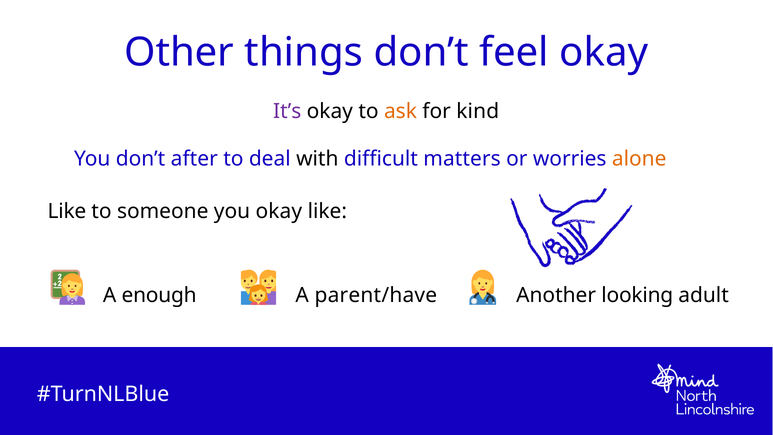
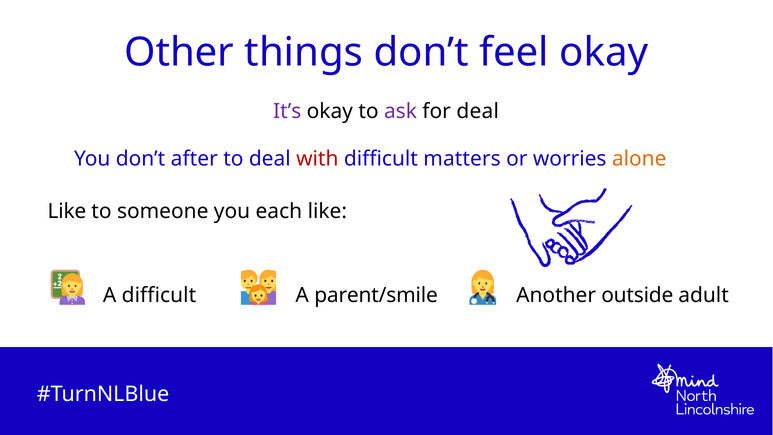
ask colour: orange -> purple (400, 111)
for kind: kind -> deal (478, 111)
with colour: black -> red (317, 159)
you okay: okay -> each (279, 211)
A enough: enough -> difficult (159, 295)
parent/have: parent/have -> parent/smile (376, 295)
looking: looking -> outside (637, 295)
